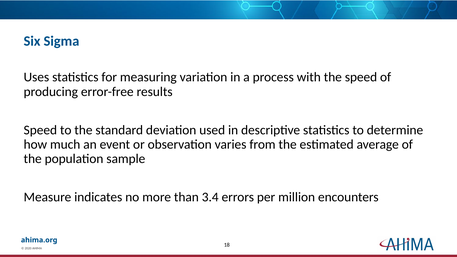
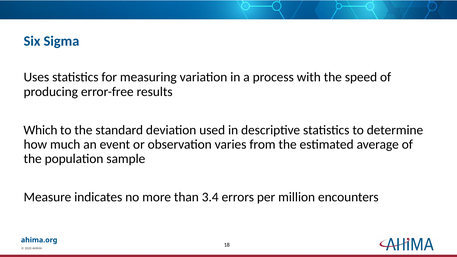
Speed: Speed -> Which (40, 130)
